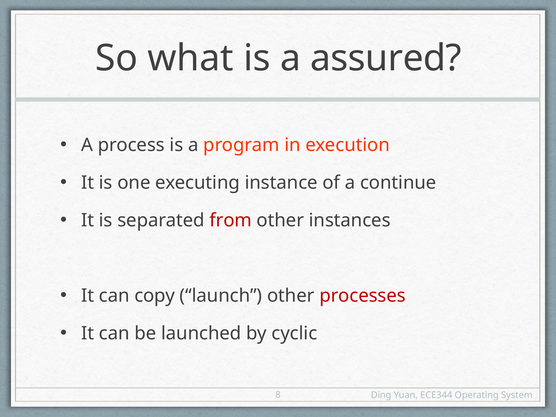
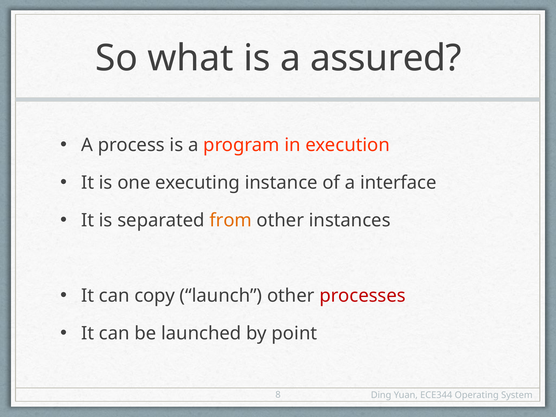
continue: continue -> interface (398, 183)
from colour: red -> orange (231, 220)
cyclic: cyclic -> point (294, 333)
